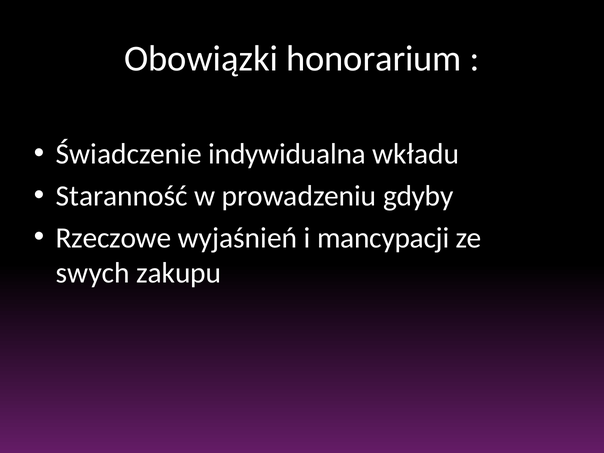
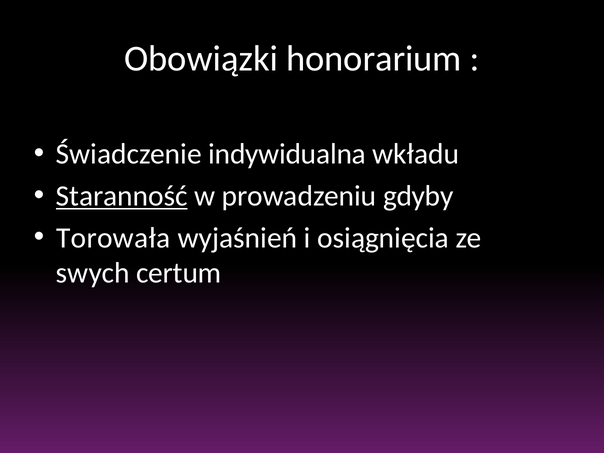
Staranność underline: none -> present (122, 196)
Rzeczowe: Rzeczowe -> Torowała (113, 238)
mancypacji: mancypacji -> osiągnięcia (383, 238)
zakupu: zakupu -> certum (179, 273)
